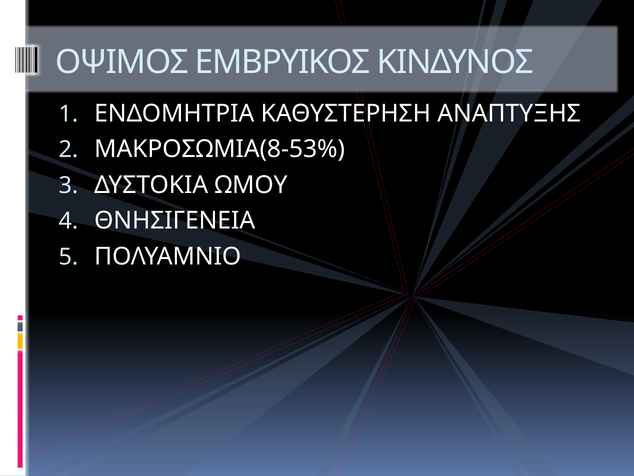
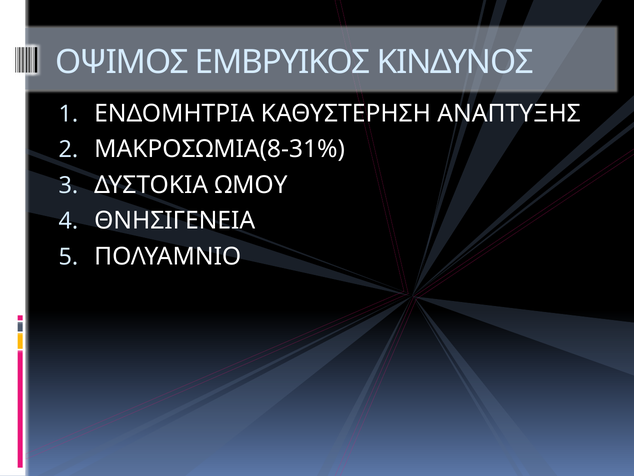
ΜΑΚΡΟΣΩΜΙΑ(8-53%: ΜΑΚΡΟΣΩΜΙΑ(8-53% -> ΜΑΚΡΟΣΩΜΙΑ(8-31% (220, 149)
